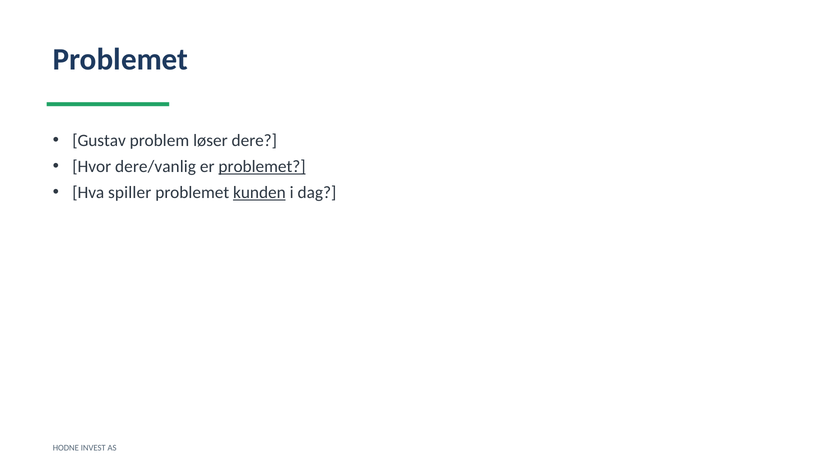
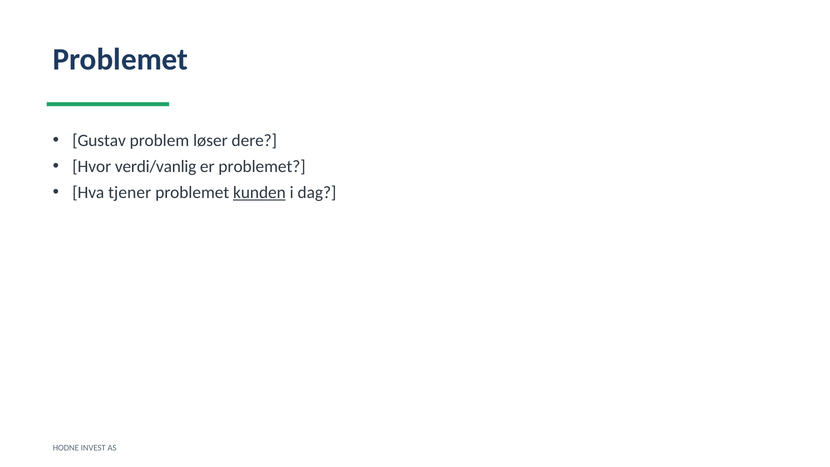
dere/vanlig: dere/vanlig -> verdi/vanlig (156, 167)
problemet underline: present -> none (262, 167)
spiller: spiller -> tjener (130, 192)
